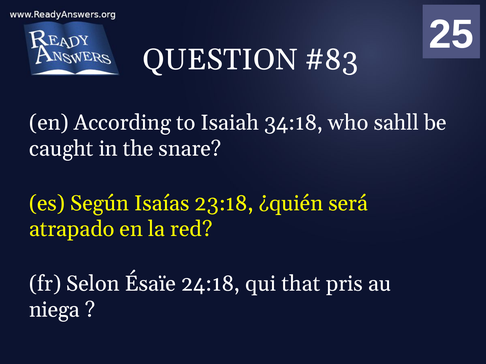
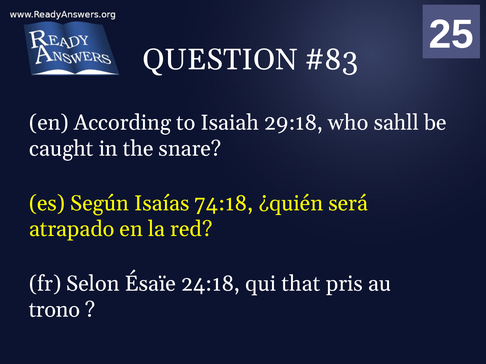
34:18: 34:18 -> 29:18 (294, 123)
23:18: 23:18 -> 74:18 (224, 204)
niega: niega -> trono (54, 310)
